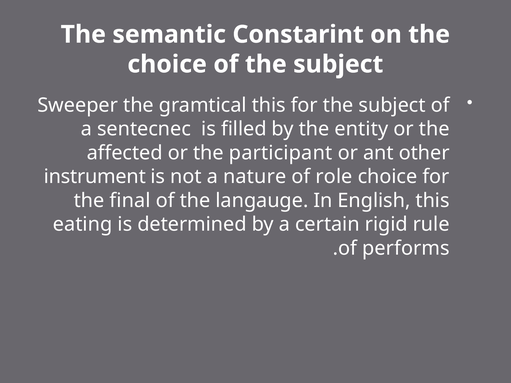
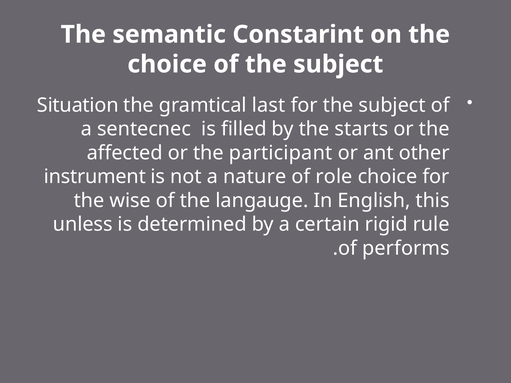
Sweeper: Sweeper -> Situation (78, 105)
gramtical this: this -> last (269, 105)
entity: entity -> starts (361, 129)
final: final -> wise (130, 201)
eating: eating -> unless (83, 225)
